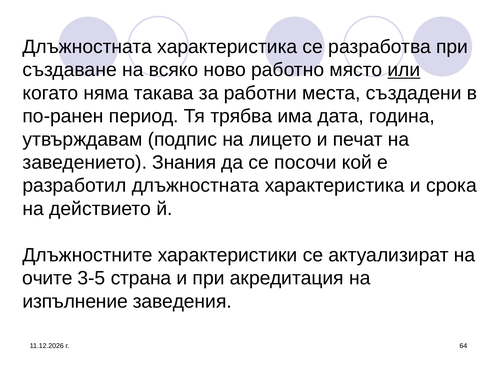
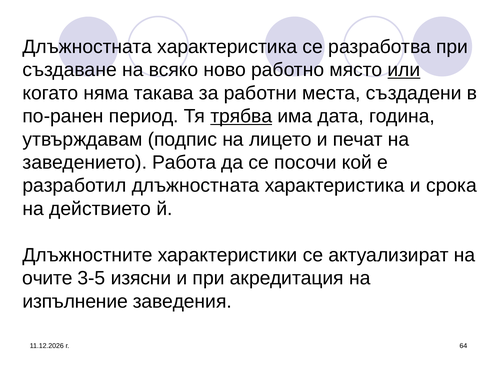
трябва underline: none -> present (241, 116)
Знания: Знания -> Работа (184, 163)
страна: страна -> изясни (141, 279)
